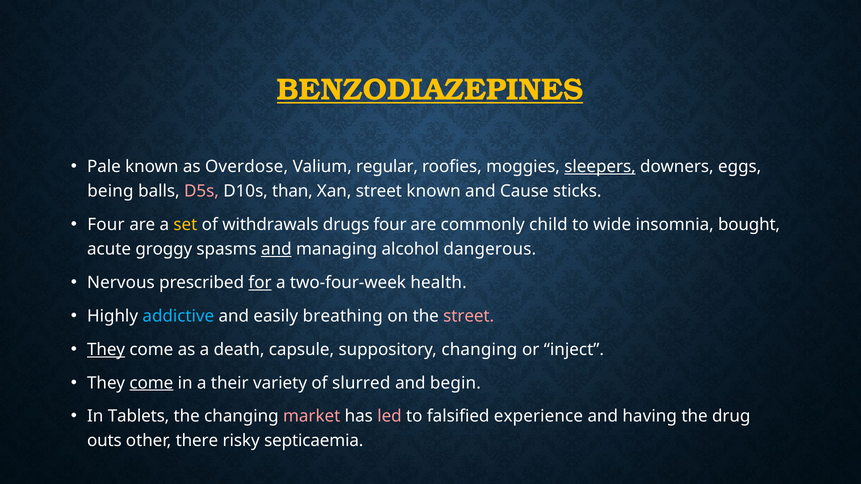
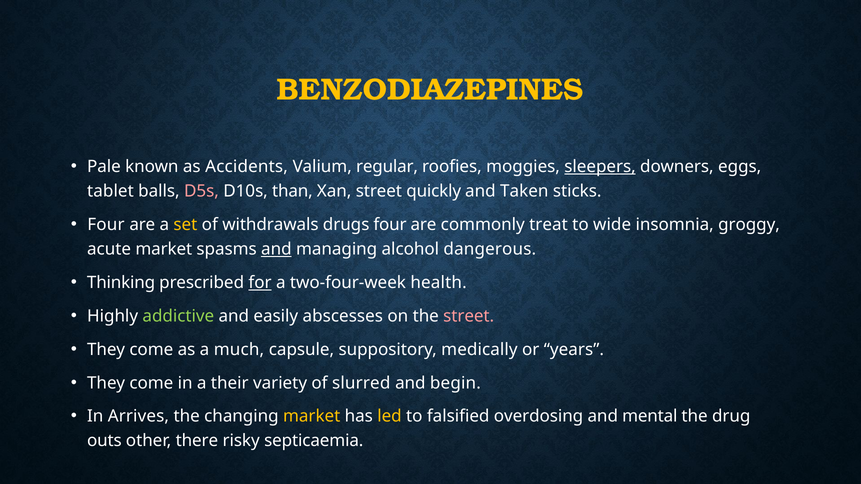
BENZODIAZEPINES underline: present -> none (430, 90)
Overdose: Overdose -> Accidents (247, 167)
being: being -> tablet (110, 191)
street known: known -> quickly (434, 191)
Cause: Cause -> Taken (524, 191)
child: child -> treat (548, 225)
bought: bought -> groggy (749, 225)
acute groggy: groggy -> market (164, 249)
Nervous: Nervous -> Thinking (121, 283)
addictive colour: light blue -> light green (178, 316)
breathing: breathing -> abscesses (343, 316)
They underline: present -> none (106, 350)
death: death -> much (239, 350)
suppository changing: changing -> medically (479, 350)
inject: inject -> years (574, 350)
come underline: present -> none (151, 383)
Tablets: Tablets -> Arrives (138, 417)
market colour: pink -> yellow (312, 417)
led colour: pink -> yellow (389, 417)
experience: experience -> overdosing (539, 417)
having: having -> mental (650, 417)
